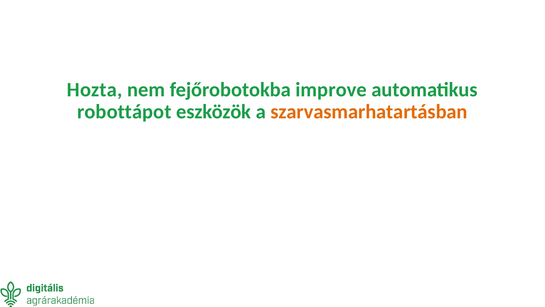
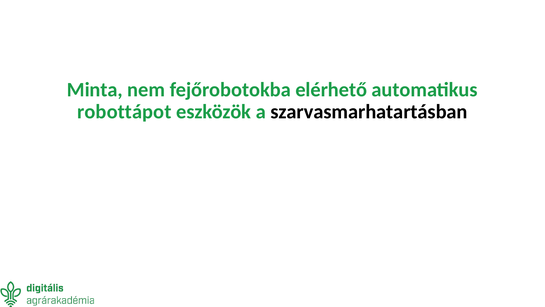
Hozta: Hozta -> Minta (95, 89)
improve: improve -> elérhető (331, 89)
szarvasmarhatartásban colour: orange -> black (369, 112)
